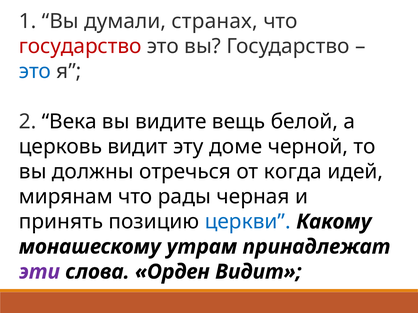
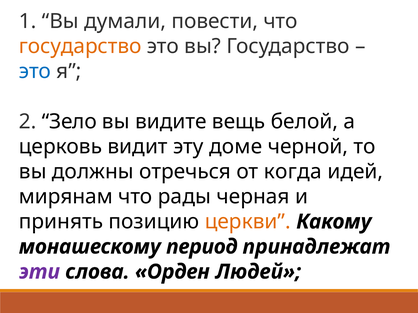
странах: странах -> повести (215, 21)
государство colour: red -> orange (80, 46)
Века: Века -> Зело (69, 122)
церкви colour: blue -> orange (248, 222)
утрам: утрам -> период (202, 247)
Орден Видит: Видит -> Людей (258, 272)
